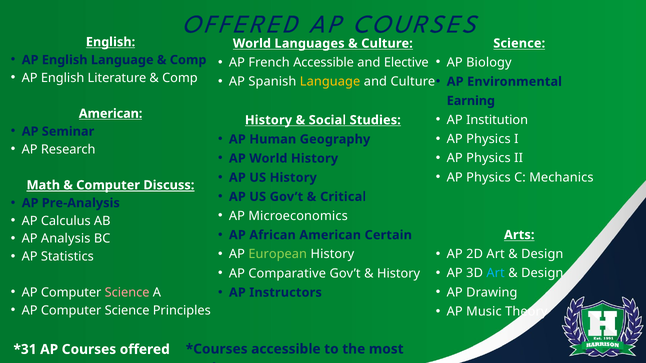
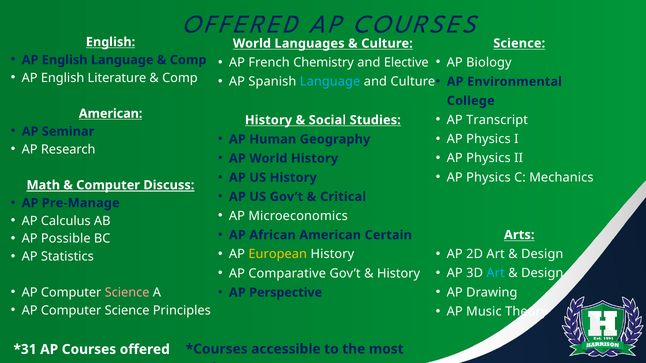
French Accessible: Accessible -> Chemistry (324, 63)
Language colour: yellow -> light blue (330, 82)
Earning: Earning -> College (471, 101)
Institution: Institution -> Transcript (497, 120)
Pre-Analysis: Pre-Analysis -> Pre-Manage (81, 203)
Analysis: Analysis -> Possible (66, 239)
European colour: light green -> yellow (278, 254)
Instructors: Instructors -> Perspective (286, 293)
